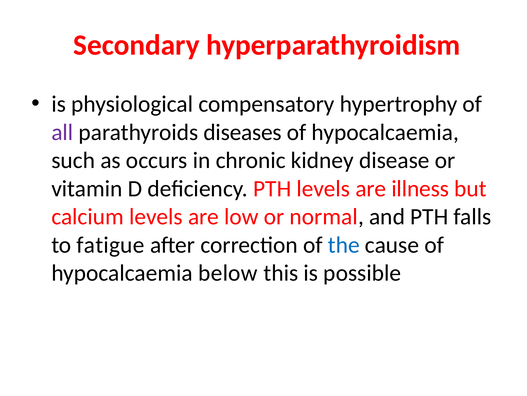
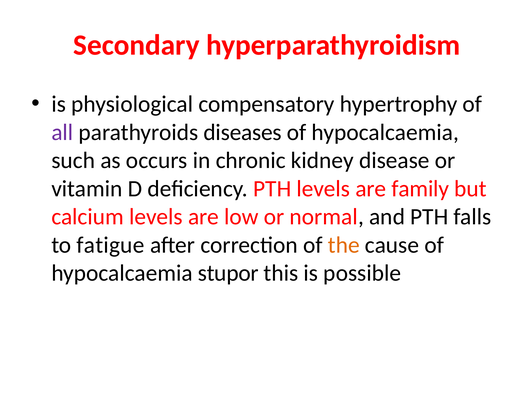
illness: illness -> family (420, 188)
the colour: blue -> orange (344, 245)
below: below -> stupor (228, 273)
